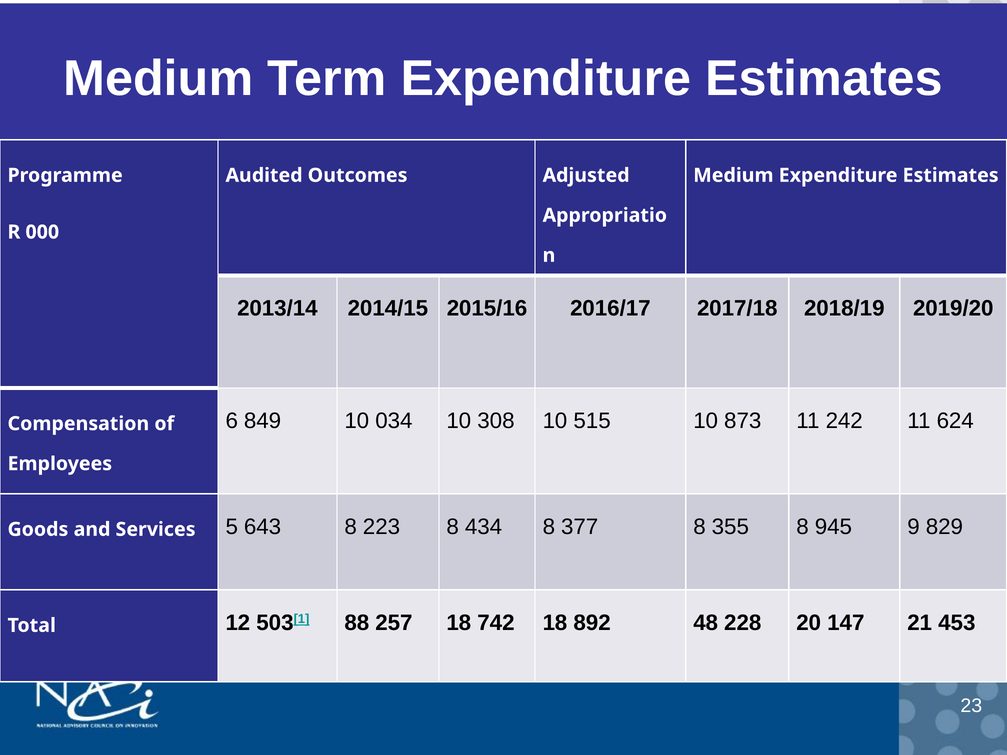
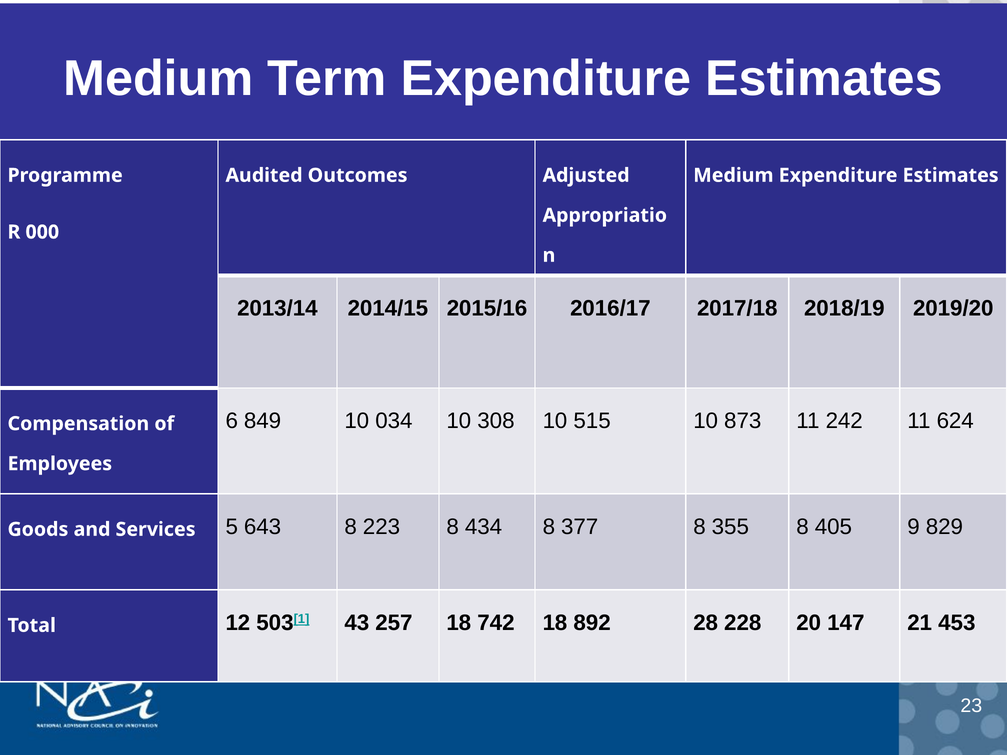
945: 945 -> 405 (833, 527)
88: 88 -> 43 (357, 623)
48: 48 -> 28 (706, 623)
